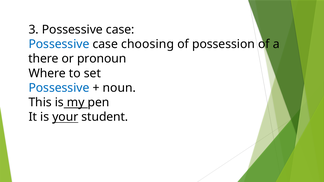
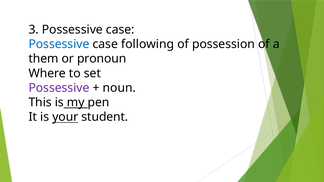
choosing: choosing -> following (148, 44)
there: there -> them (43, 59)
Possessive colour: blue -> purple (59, 88)
